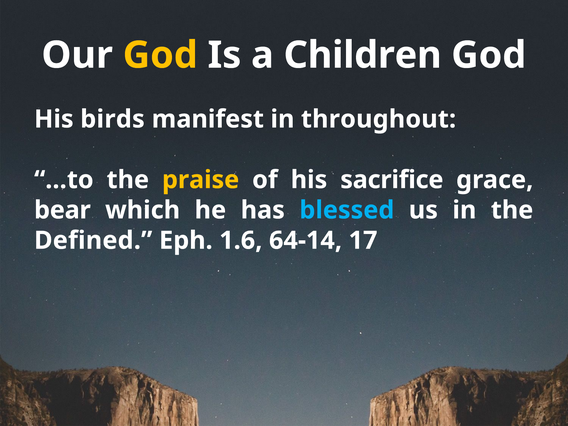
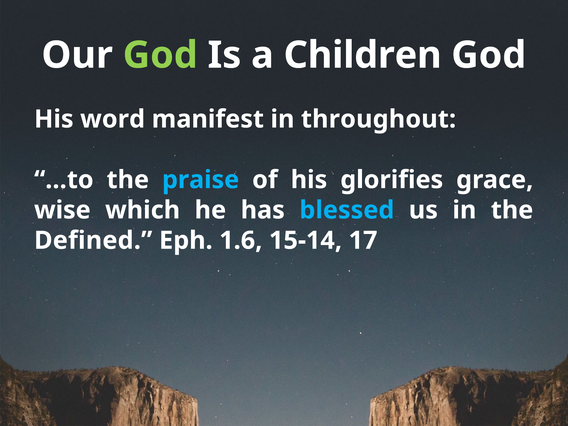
God colour: yellow -> light green (160, 55)
birds: birds -> word (113, 119)
praise colour: yellow -> light blue (201, 180)
sacrifice: sacrifice -> glorifies (392, 180)
bear: bear -> wise (62, 210)
64-14: 64-14 -> 15-14 (306, 240)
